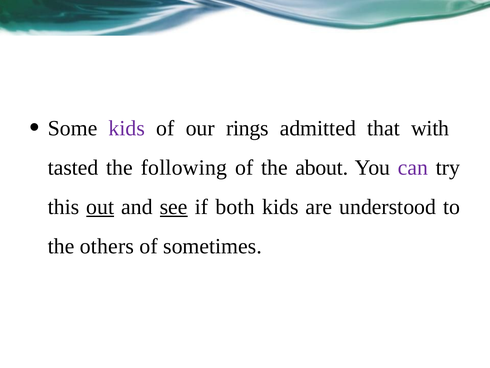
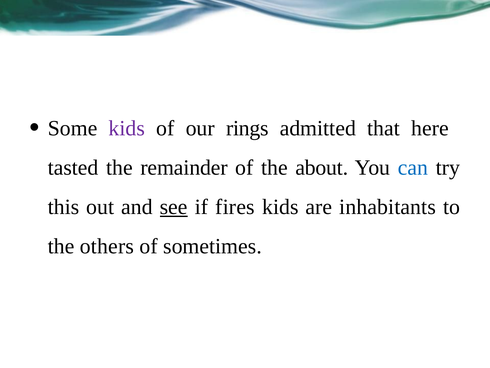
with: with -> here (430, 128)
following: following -> remainder (184, 167)
can colour: purple -> blue (413, 167)
out underline: present -> none (100, 207)
both: both -> fires (235, 207)
understood: understood -> inhabitants (388, 207)
